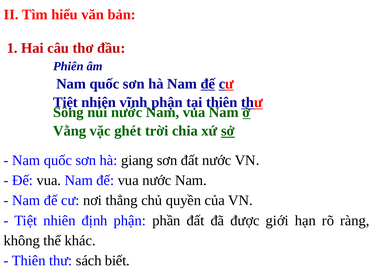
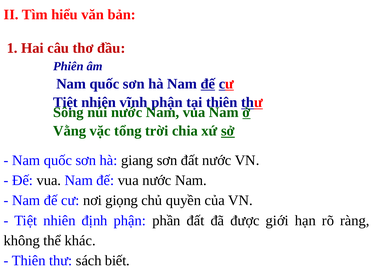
ghét: ghét -> tổng (128, 131)
thẳng: thẳng -> giọng (122, 200)
